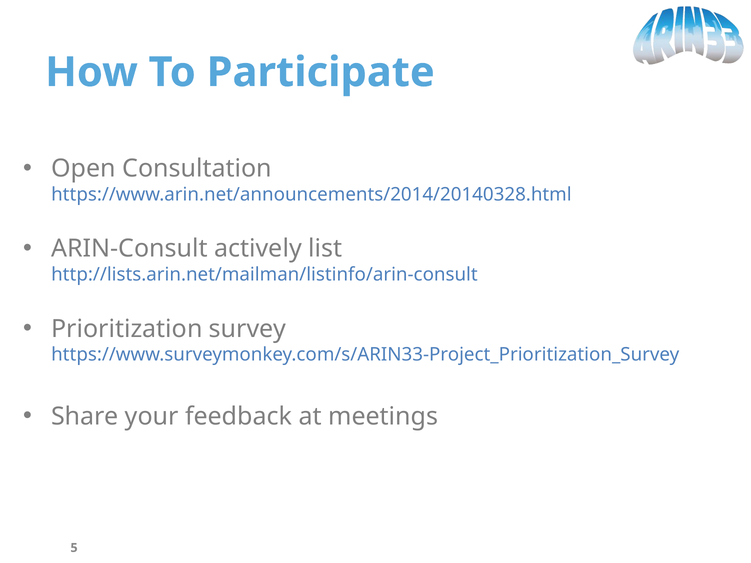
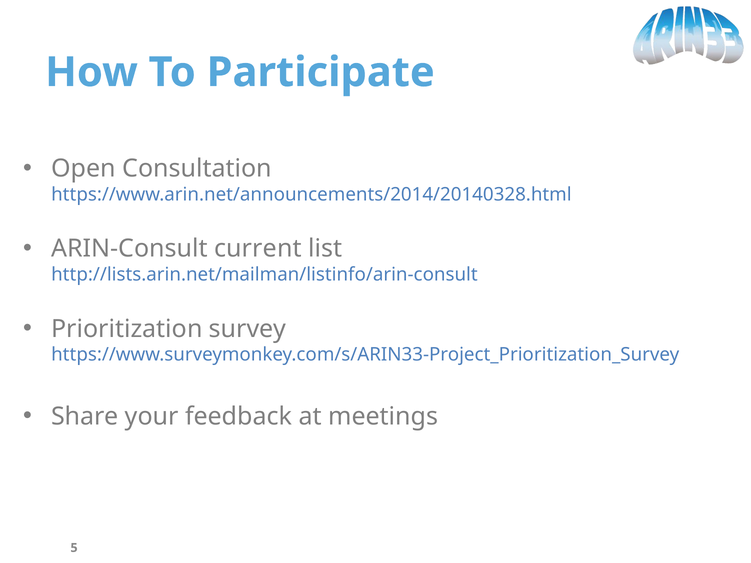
actively: actively -> current (258, 249)
